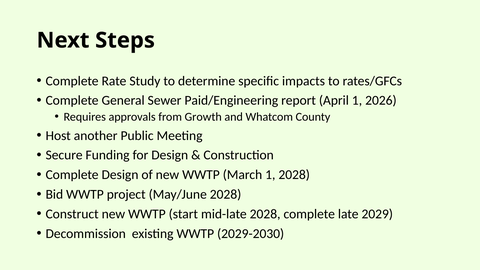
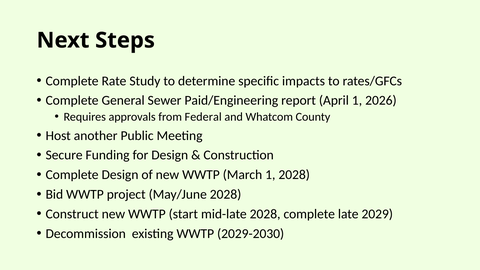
Growth: Growth -> Federal (203, 117)
